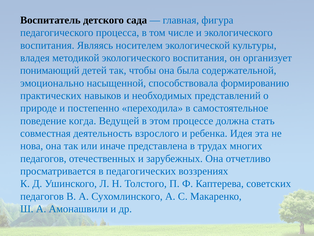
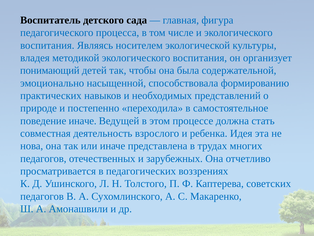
поведение когда: когда -> иначе (83, 121)
